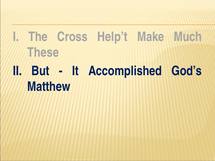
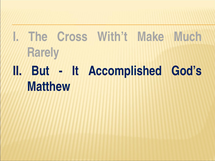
Help’t: Help’t -> With’t (112, 37)
These: These -> Rarely (43, 53)
